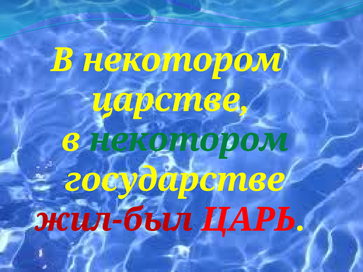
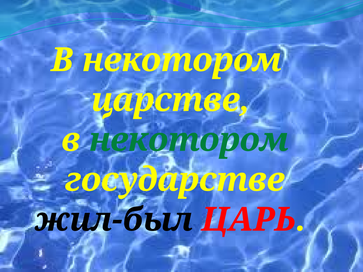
жил-был colour: red -> black (114, 220)
